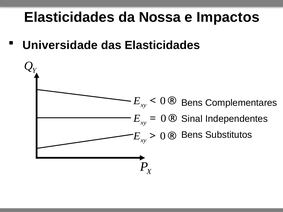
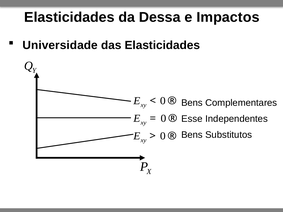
Nossa: Nossa -> Dessa (160, 17)
Sinal: Sinal -> Esse (192, 119)
